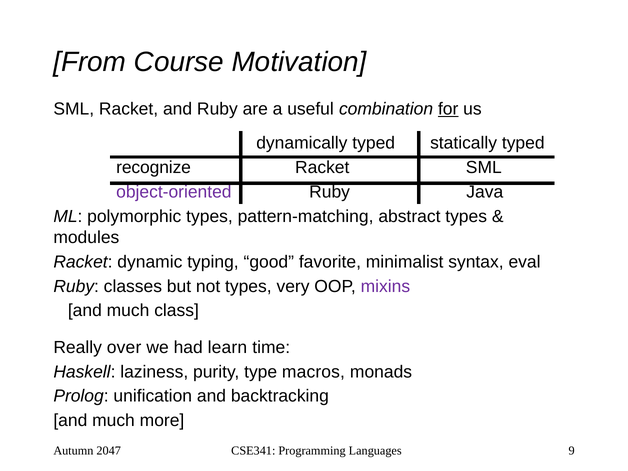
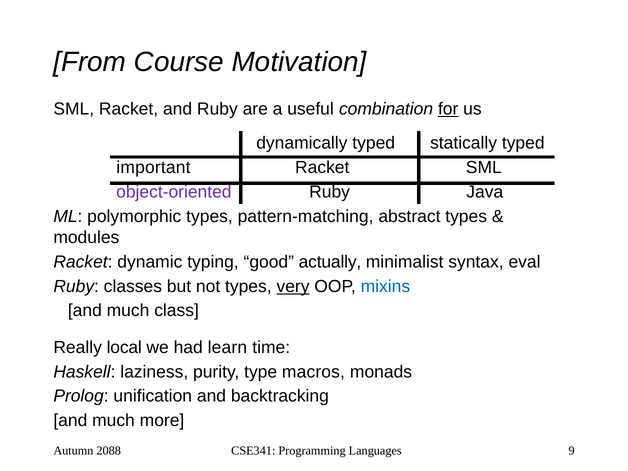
recognize: recognize -> important (153, 168)
favorite: favorite -> actually (330, 262)
very underline: none -> present (293, 286)
mixins colour: purple -> blue (385, 286)
over: over -> local (124, 347)
2047: 2047 -> 2088 (109, 451)
